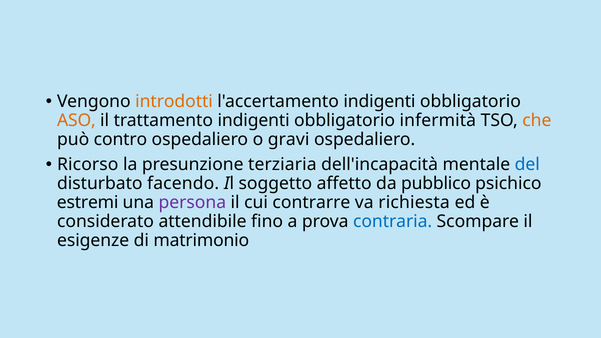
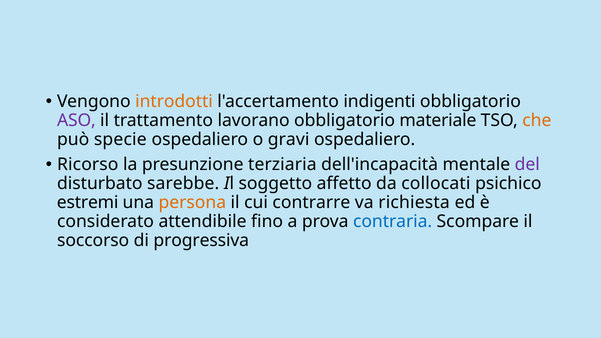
ASO colour: orange -> purple (76, 121)
trattamento indigenti: indigenti -> lavorano (254, 121)
infermità: infermità -> materiale (438, 121)
contro: contro -> specie (120, 139)
del colour: blue -> purple (527, 165)
facendo: facendo -> sarebbe (183, 184)
pubblico: pubblico -> collocati (436, 184)
persona colour: purple -> orange (192, 203)
esigenze: esigenze -> soccorso (93, 240)
matrimonio: matrimonio -> progressiva (201, 240)
